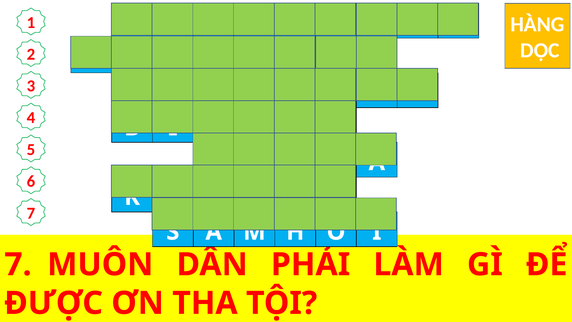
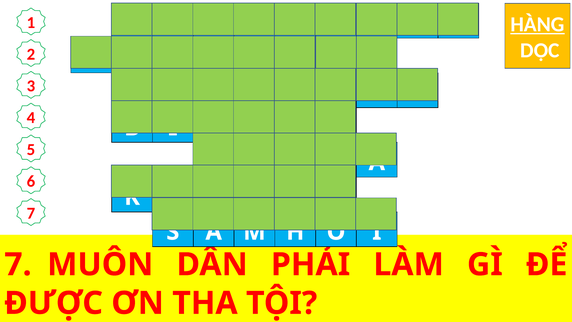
HÀNG underline: none -> present (538, 24)
